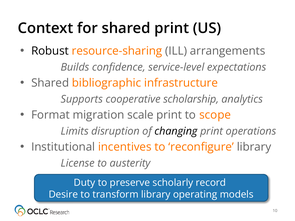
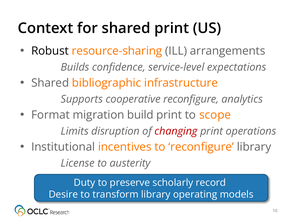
cooperative scholarship: scholarship -> reconfigure (191, 99)
scale: scale -> build (140, 115)
changing colour: black -> red (176, 131)
